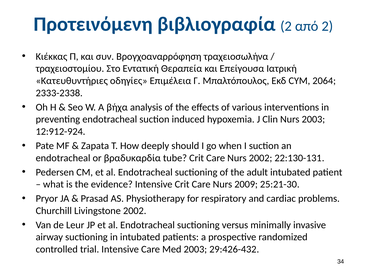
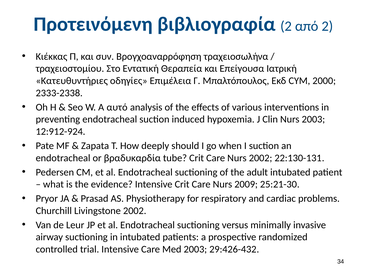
2064: 2064 -> 2000 (324, 81)
βήχα: βήχα -> αυτό (117, 107)
